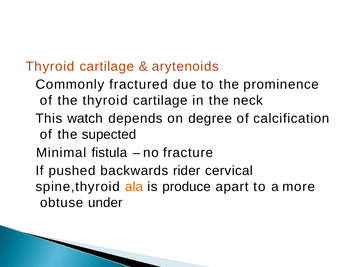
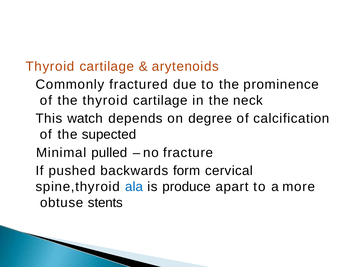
fistula: fistula -> pulled (109, 153)
rider: rider -> form (187, 171)
ala colour: orange -> blue (134, 187)
under: under -> stents (105, 203)
